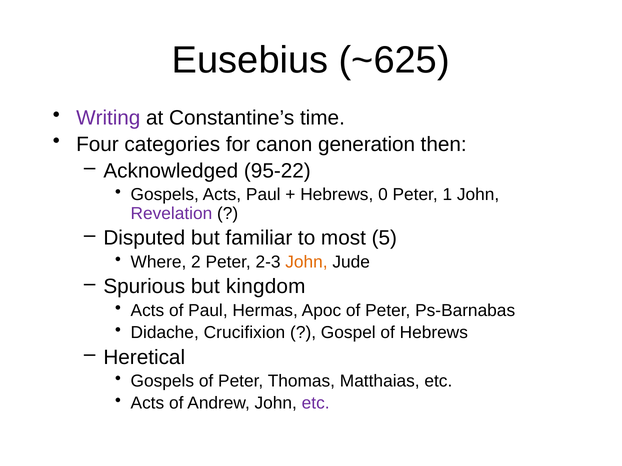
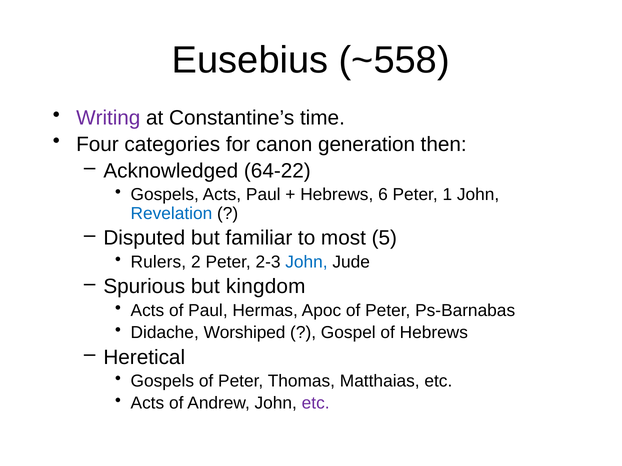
~625: ~625 -> ~558 (394, 60)
95-22: 95-22 -> 64-22 (277, 171)
0: 0 -> 6 (383, 195)
Revelation colour: purple -> blue (171, 214)
Where: Where -> Rulers (158, 262)
John colour: orange -> blue (306, 262)
Crucifixion: Crucifixion -> Worshiped (245, 333)
